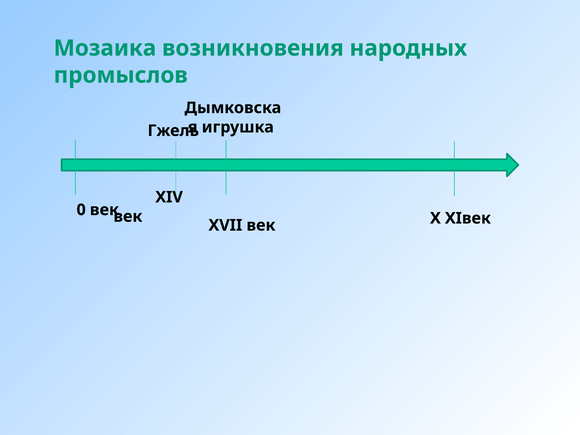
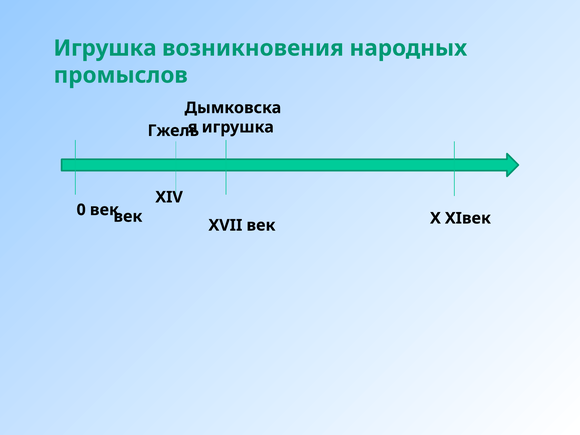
Мозаика: Мозаика -> Игрушка (105, 48)
